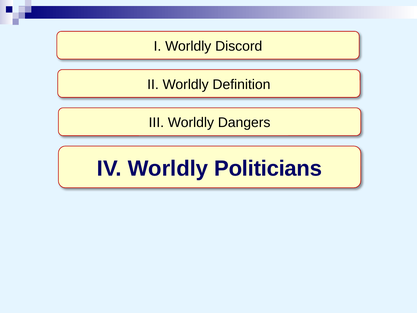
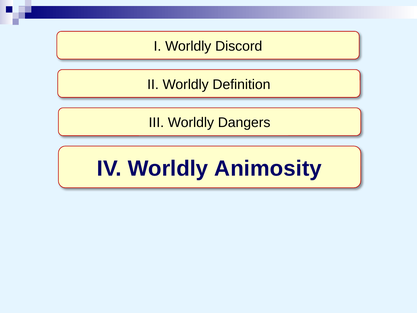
Politicians: Politicians -> Animosity (268, 168)
